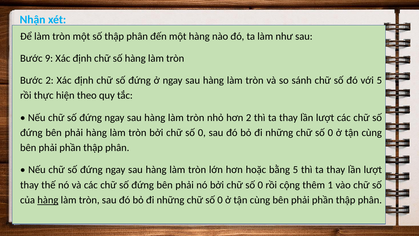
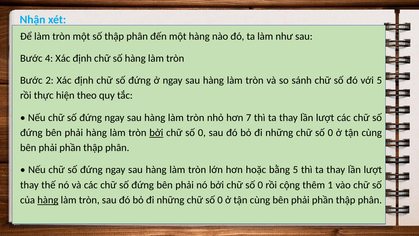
9: 9 -> 4 (49, 58)
hơn 2: 2 -> 7 (249, 117)
bởi underline: none -> present (156, 132)
